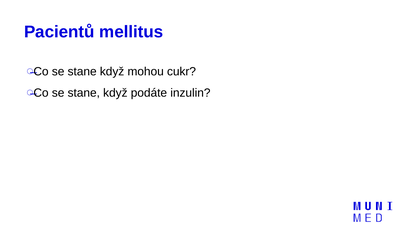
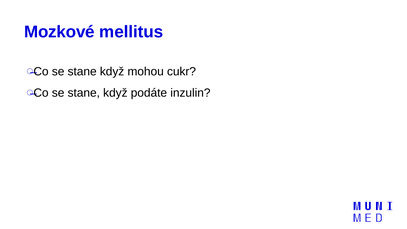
Pacientů: Pacientů -> Mozkové (59, 32)
